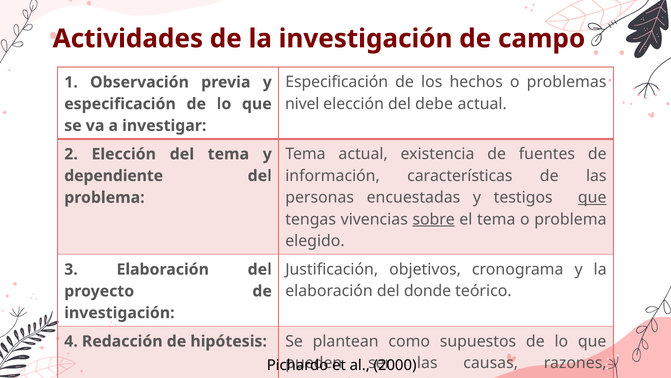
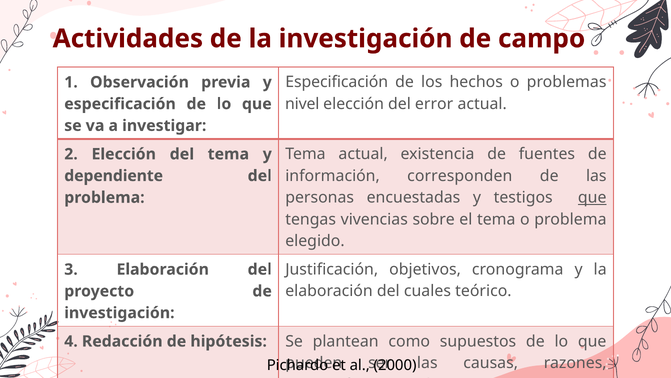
debe: debe -> error (434, 104)
información características: características -> corresponden (460, 176)
sobre underline: present -> none (434, 219)
donde: donde -> cuales (427, 291)
